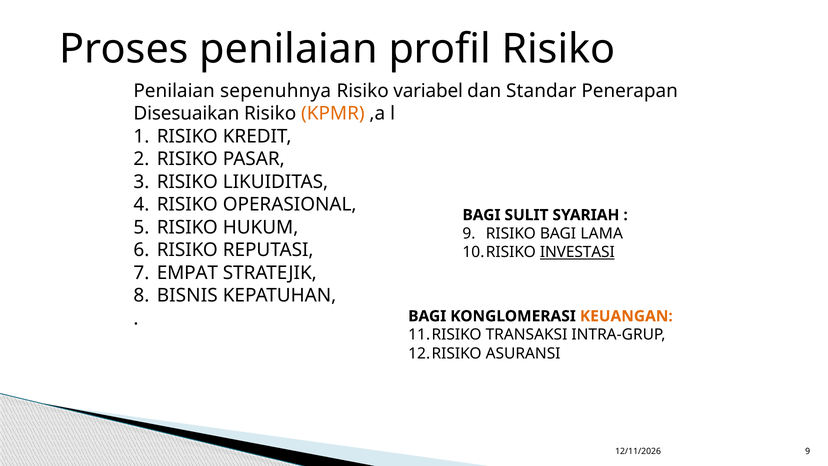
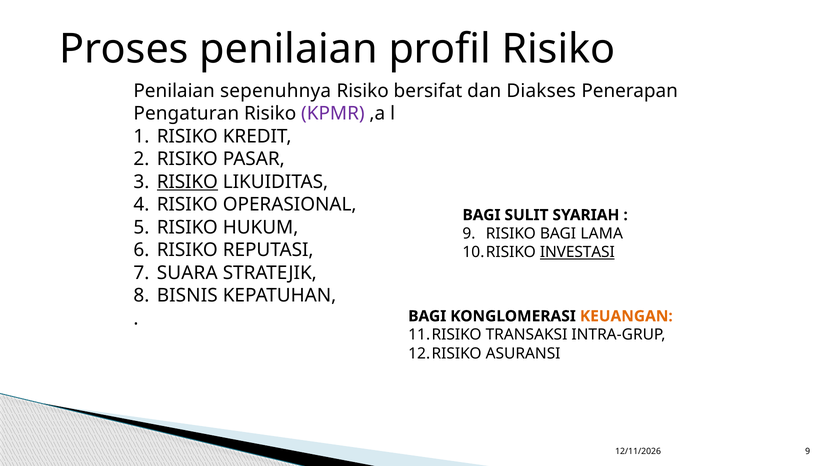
variabel: variabel -> bersifat (428, 91)
Standar: Standar -> Diakses (541, 91)
Disesuaikan: Disesuaikan -> Pengaturan (186, 113)
KPMR colour: orange -> purple (333, 113)
RISIKO underline: none -> present (187, 182)
EMPAT: EMPAT -> SUARA (187, 273)
